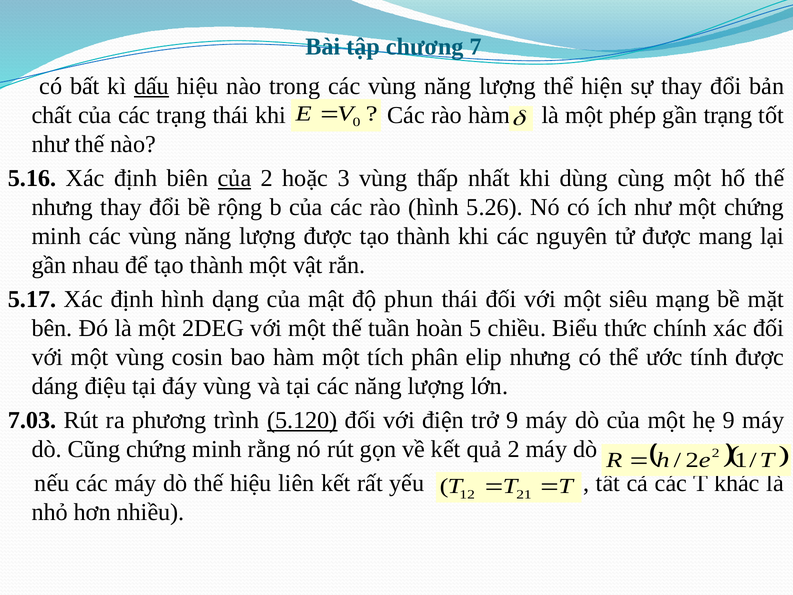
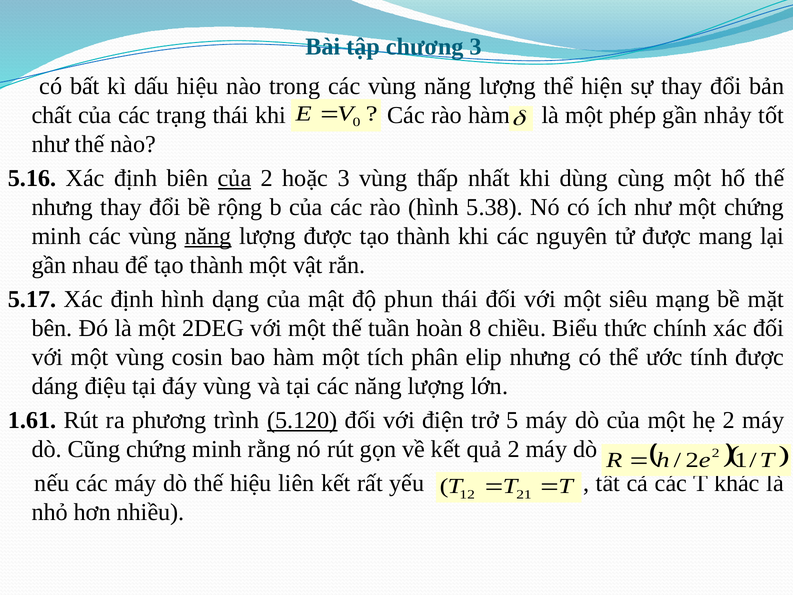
chương 7: 7 -> 3 (475, 47)
dấu underline: present -> none (152, 86)
gần trạng: trạng -> nhảy (728, 115)
5.26: 5.26 -> 5.38 (495, 207)
năng underline: none -> present (208, 236)
5: 5 -> 8 (475, 328)
7.03: 7.03 -> 1.61 (32, 420)
trở 9: 9 -> 5 (512, 420)
hẹ 9: 9 -> 2 (729, 420)
